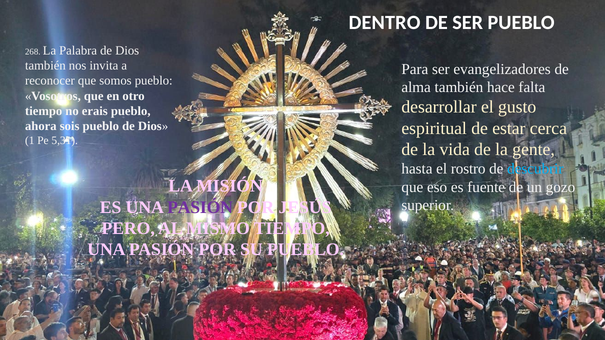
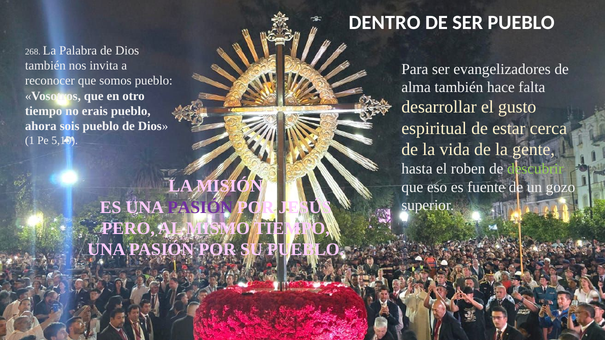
5,31: 5,31 -> 5,10 (65, 141)
rostro: rostro -> roben (468, 169)
descubrir colour: light blue -> light green (535, 169)
